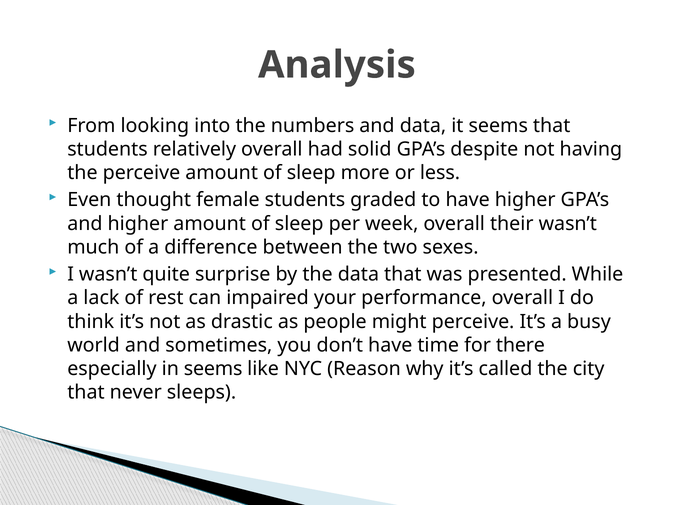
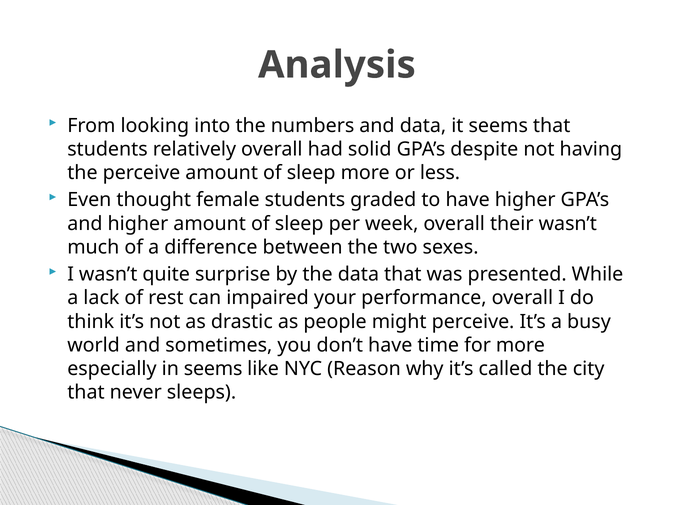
for there: there -> more (520, 345)
